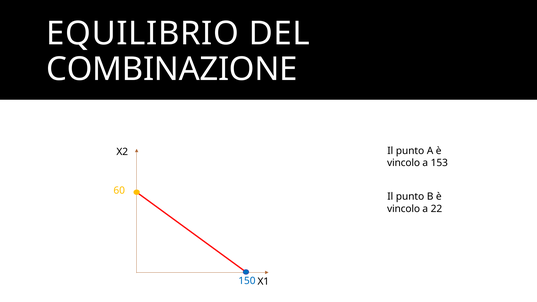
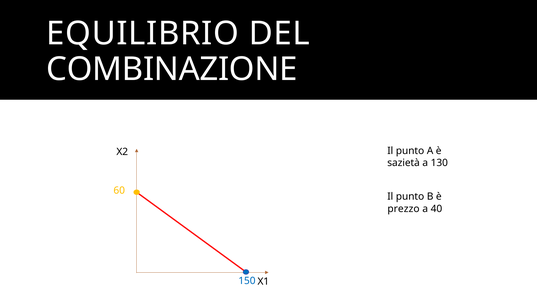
vincolo: vincolo -> sazietà (404, 163)
153: 153 -> 130 (439, 163)
vincolo: vincolo -> prezzo (403, 209)
22: 22 -> 40 (436, 209)
